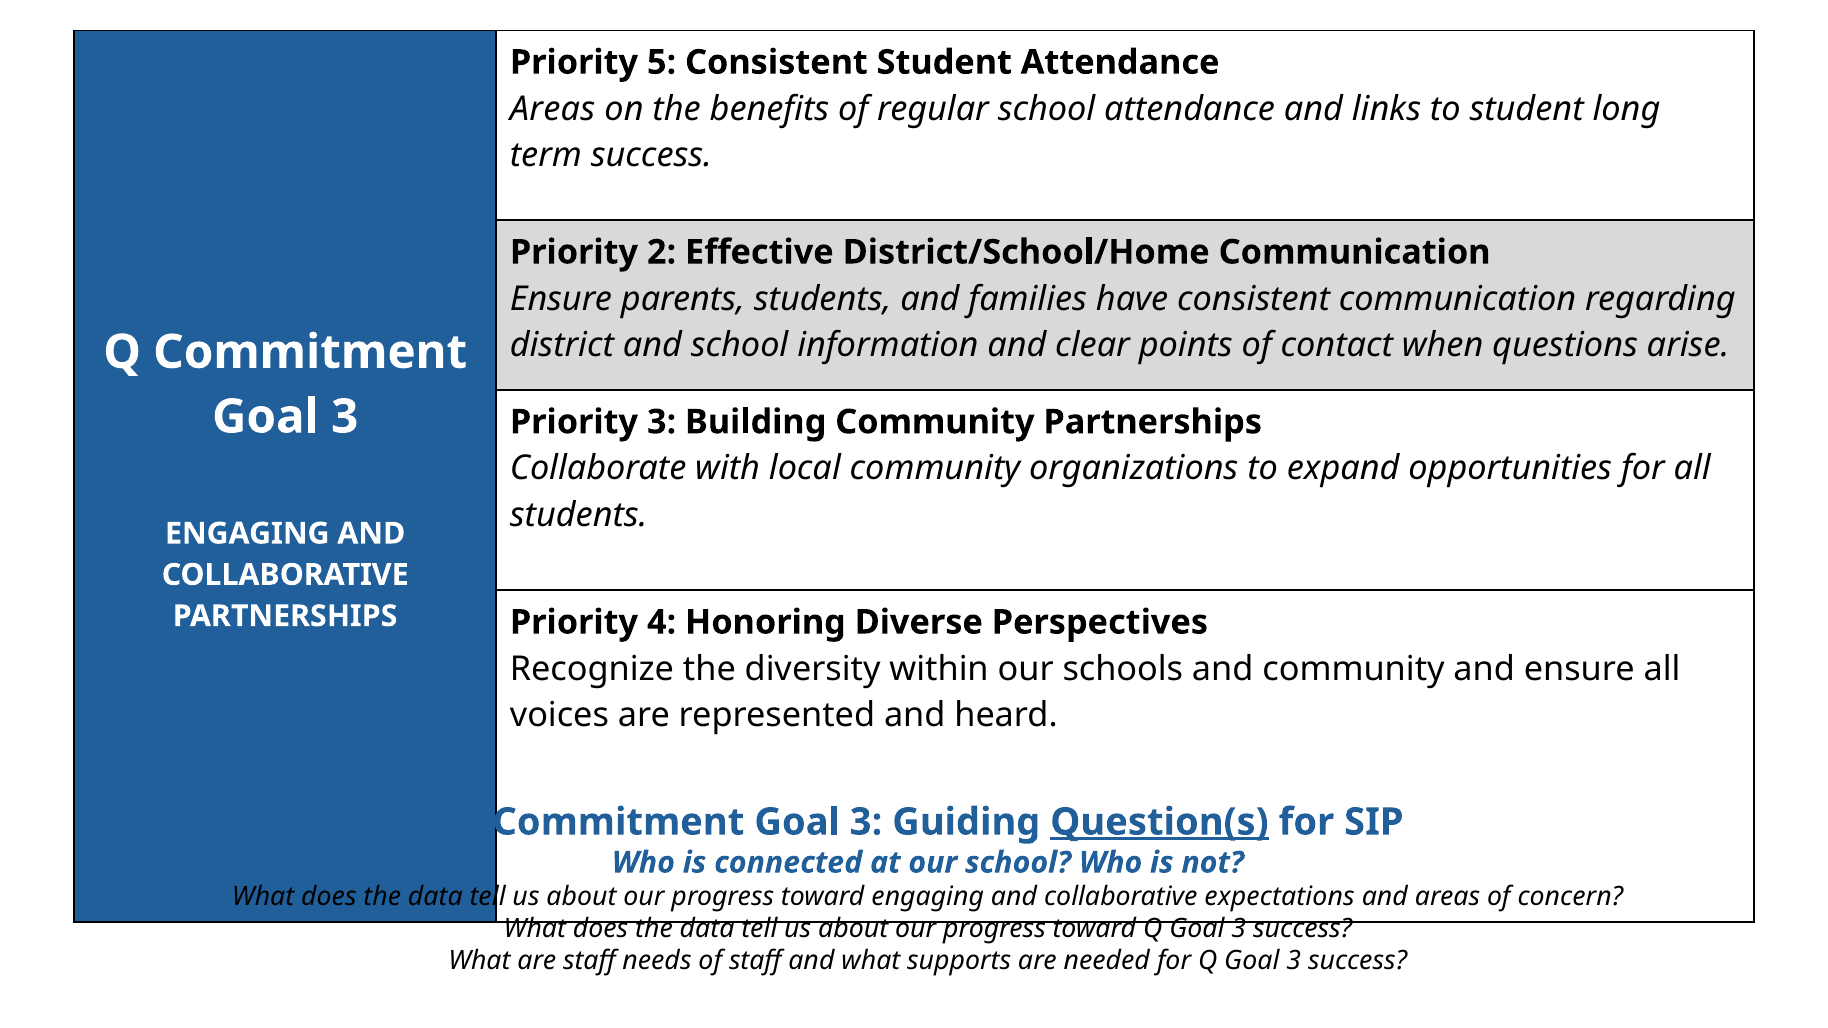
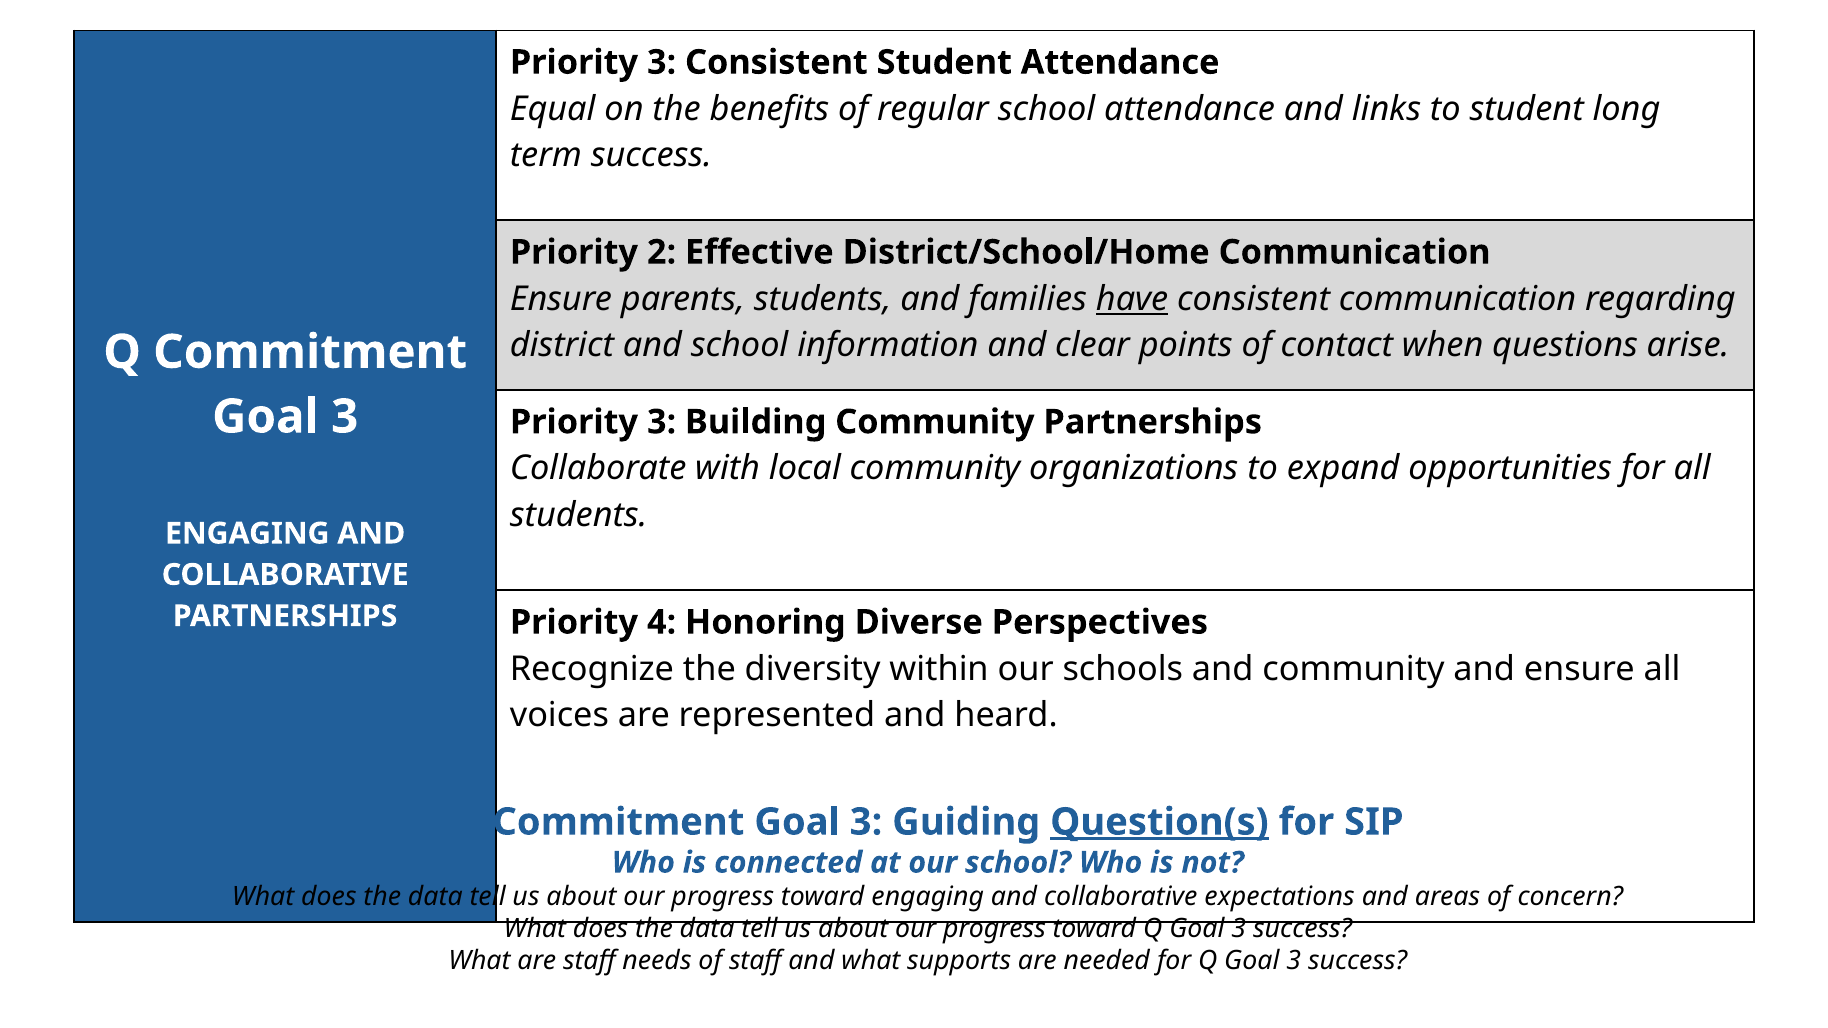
5: 5 -> 3 (662, 62)
Areas: Areas -> Equal (553, 109)
have underline: none -> present (1132, 299)
